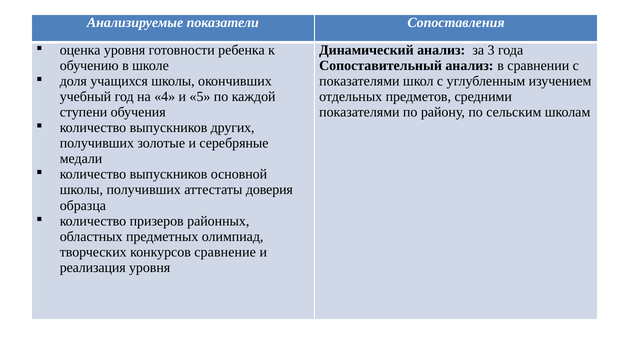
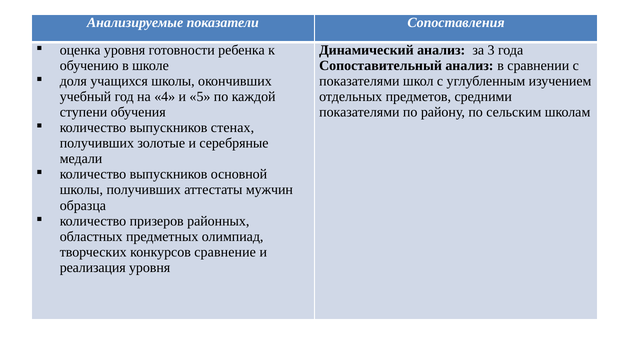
других: других -> стенах (233, 128)
доверия: доверия -> мужчин (269, 190)
